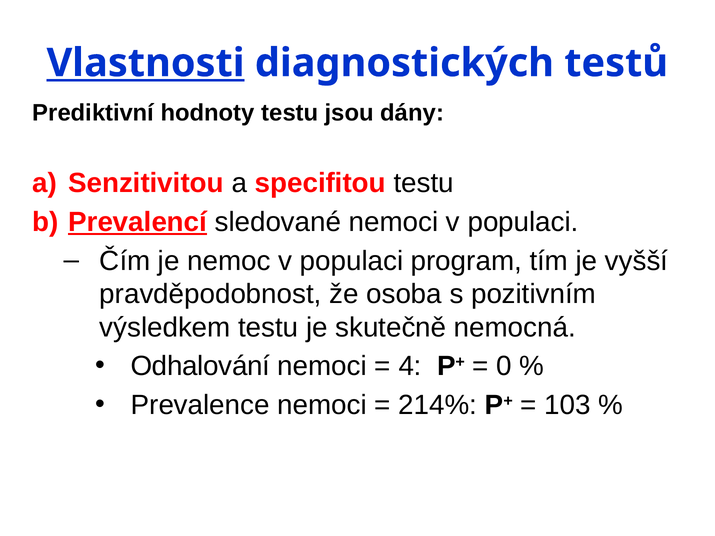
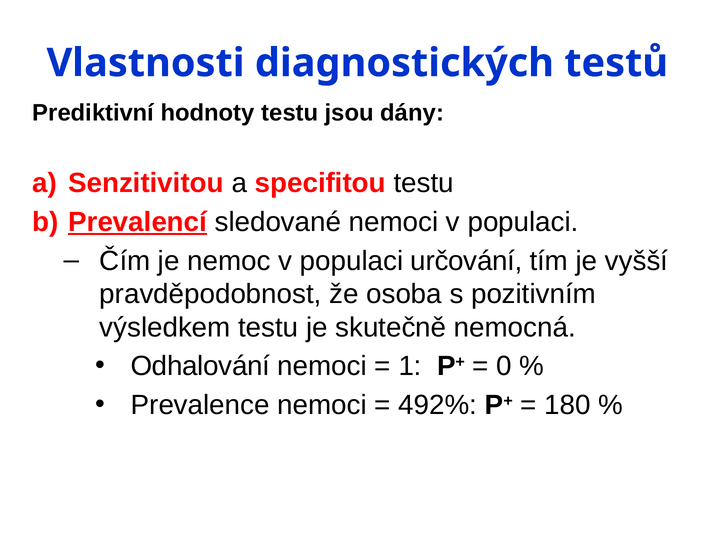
Vlastnosti underline: present -> none (146, 63)
program: program -> určování (466, 261)
4: 4 -> 1 (410, 366)
214%: 214% -> 492% (438, 405)
103: 103 -> 180 (567, 405)
